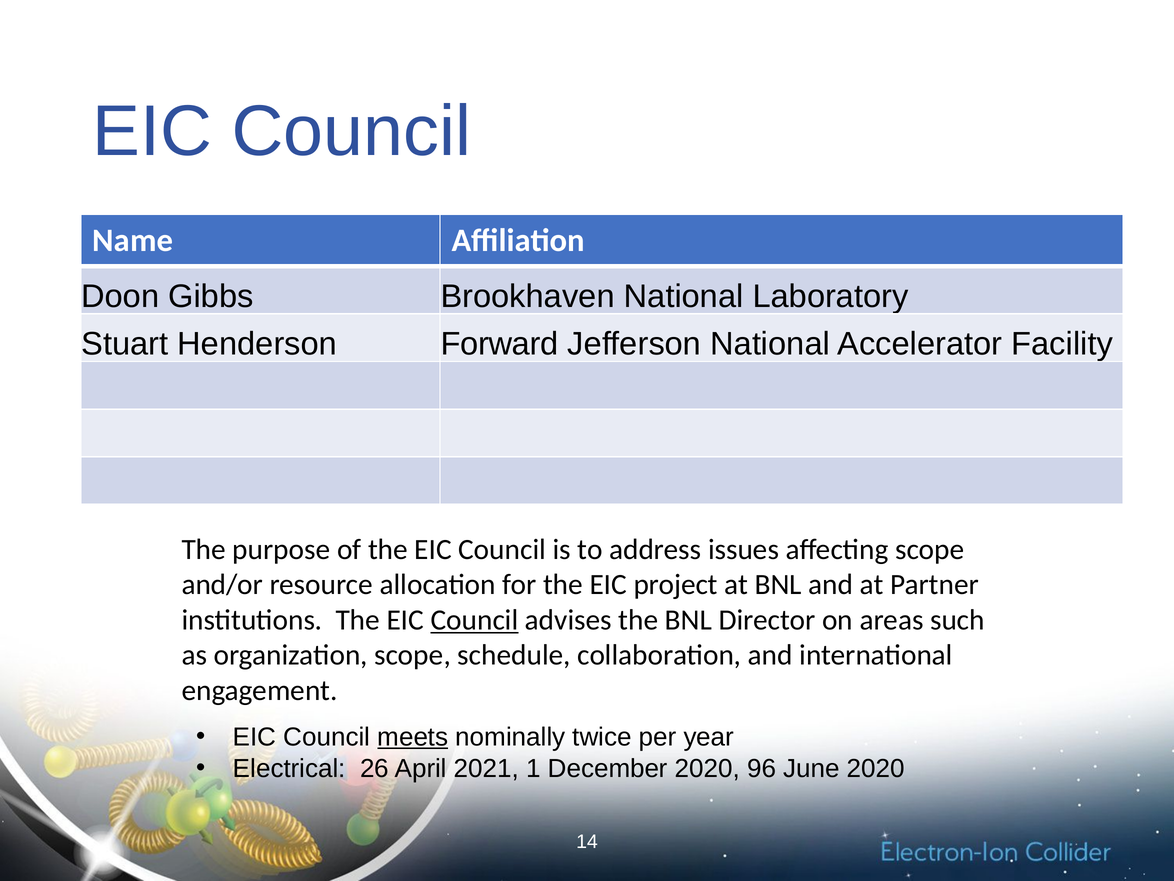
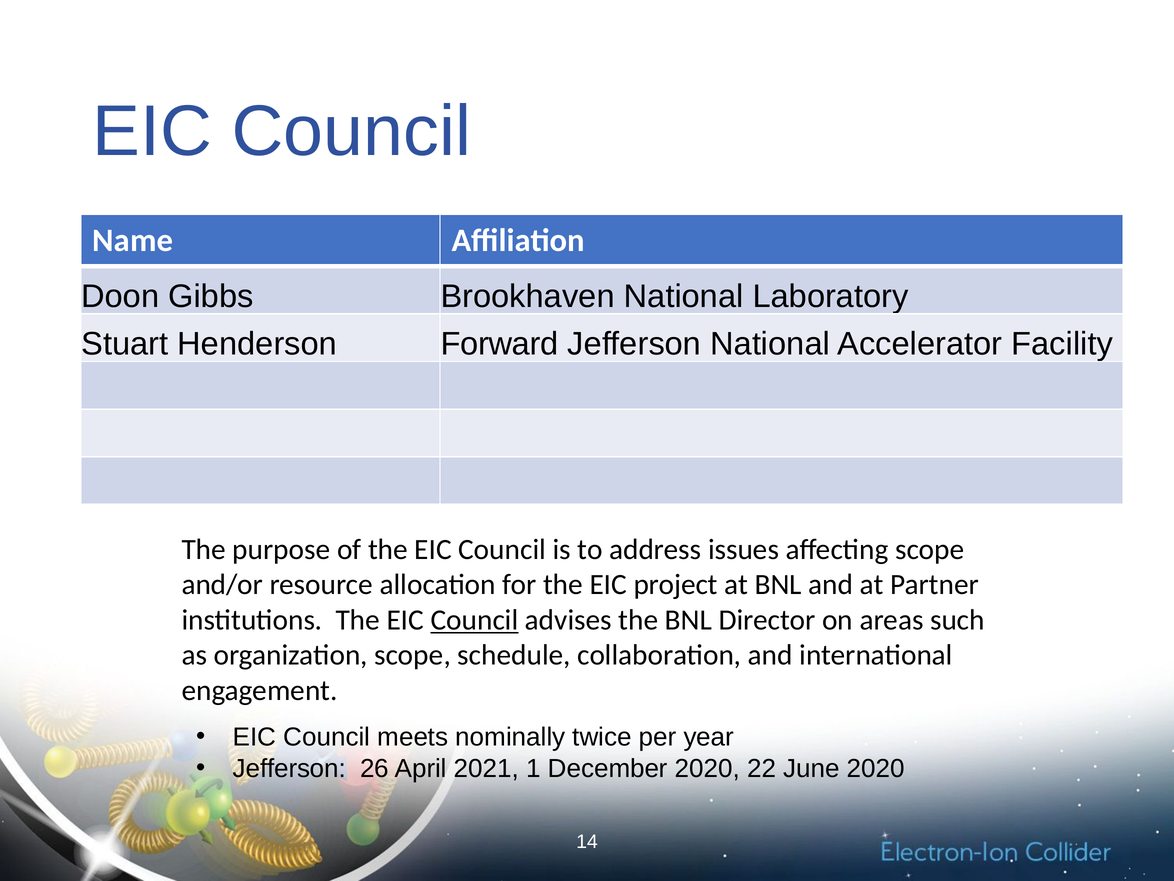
meets underline: present -> none (413, 737)
Electrical: Electrical -> Jefferson (289, 768)
96: 96 -> 22 (762, 768)
